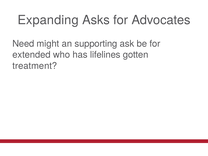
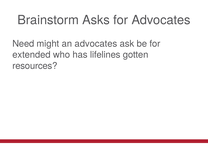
Expanding: Expanding -> Brainstorm (48, 20)
an supporting: supporting -> advocates (96, 44)
treatment: treatment -> resources (35, 66)
